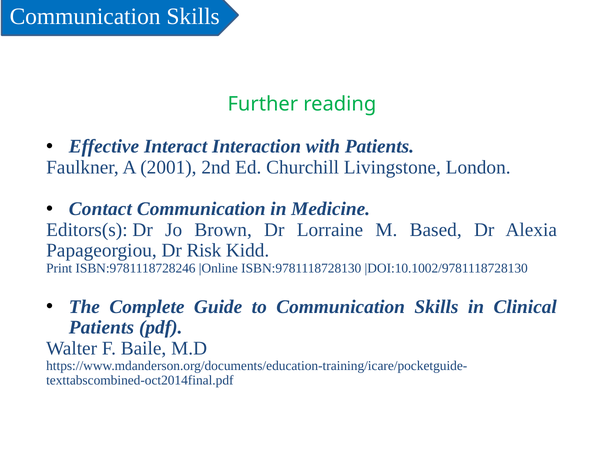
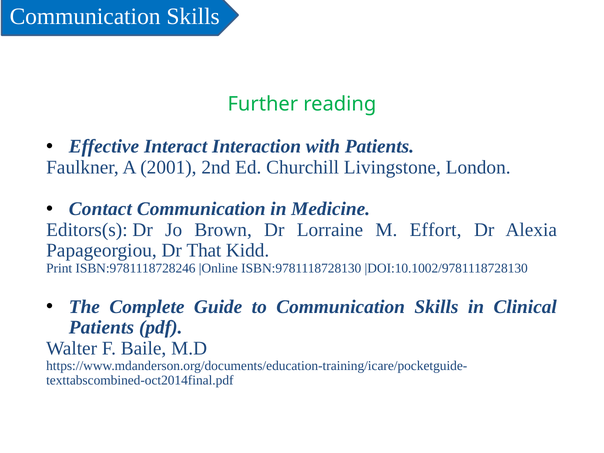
Based: Based -> Effort (436, 230)
Risk: Risk -> That (204, 251)
